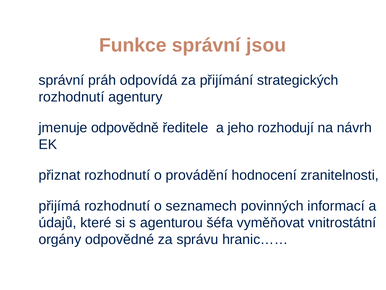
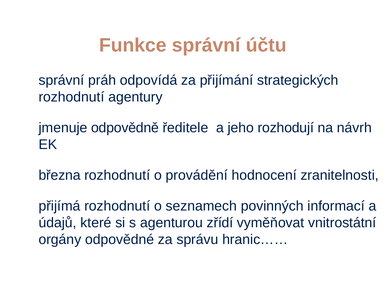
jsou: jsou -> účtu (266, 45)
přiznat: přiznat -> března (60, 175)
šéfa: šéfa -> zřídí (220, 222)
